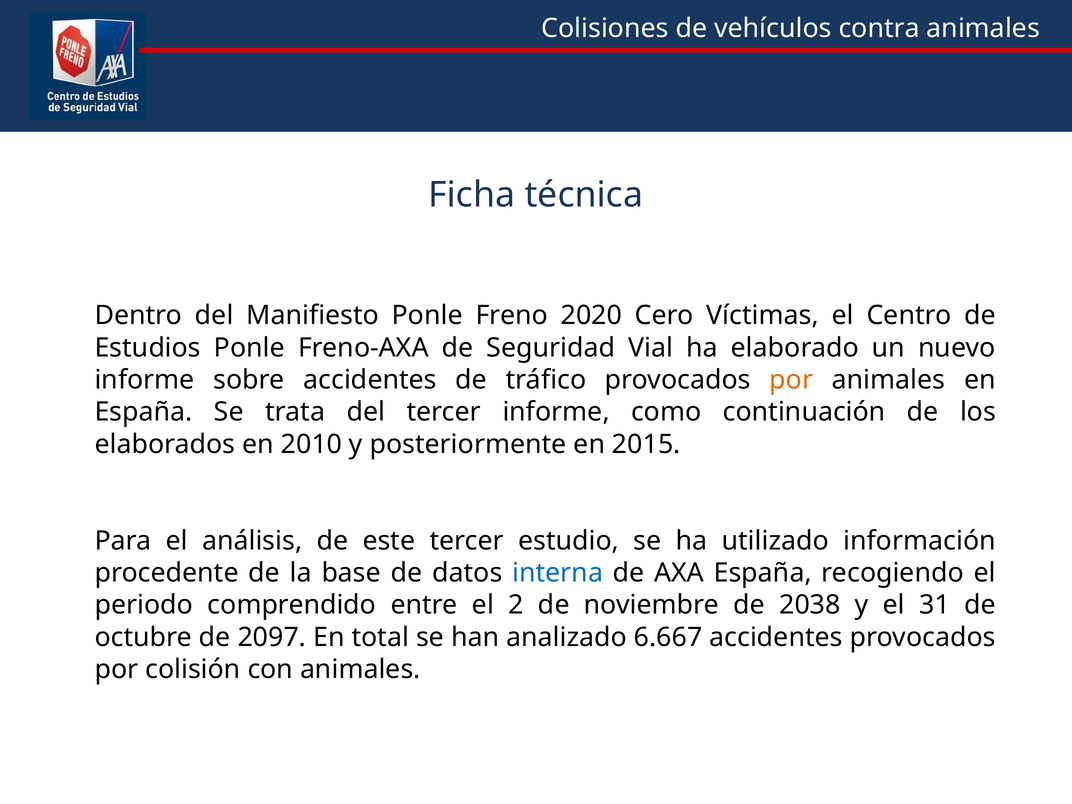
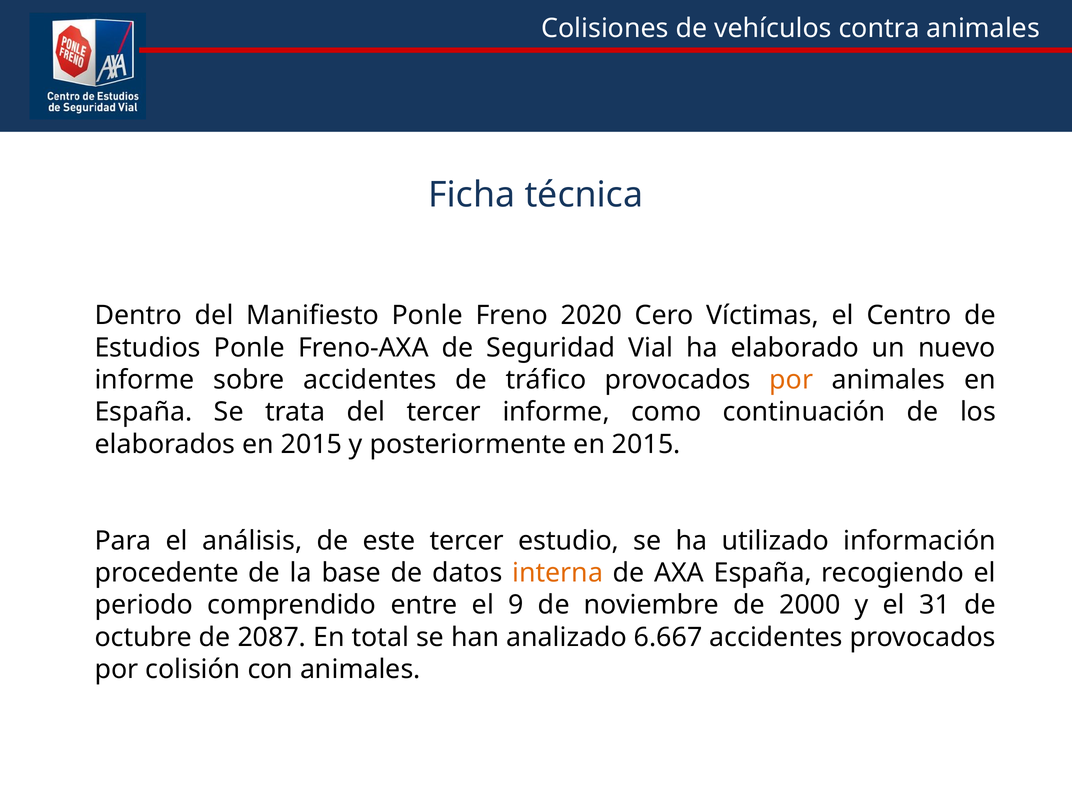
elaborados en 2010: 2010 -> 2015 (312, 444)
interna colour: blue -> orange (558, 573)
2: 2 -> 9 (516, 605)
2038: 2038 -> 2000 (810, 605)
2097: 2097 -> 2087 (272, 637)
